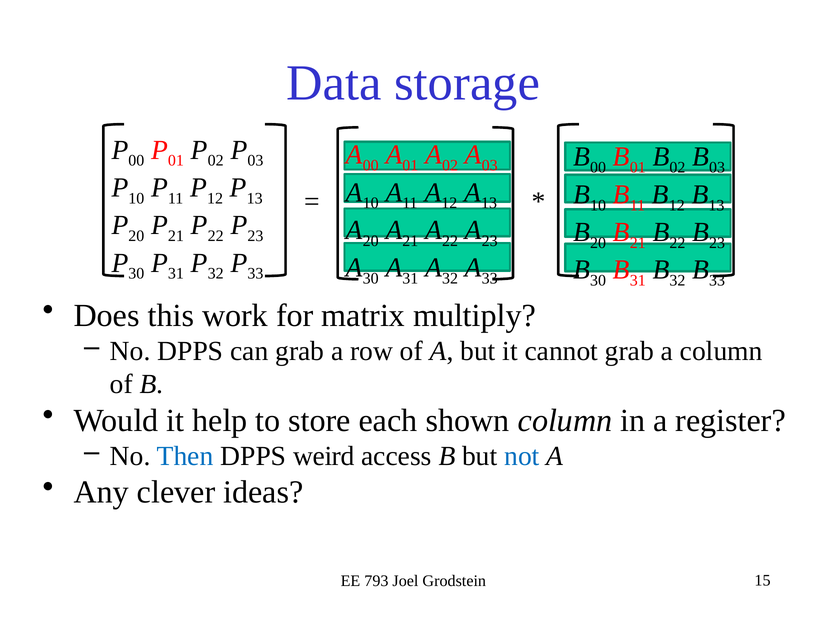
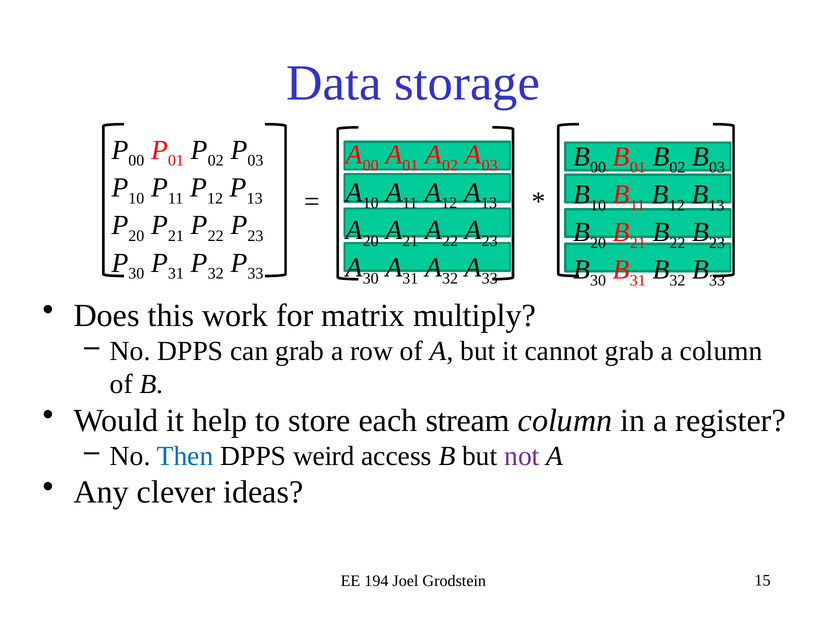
shown: shown -> stream (468, 420)
not colour: blue -> purple (522, 455)
793: 793 -> 194 (376, 580)
